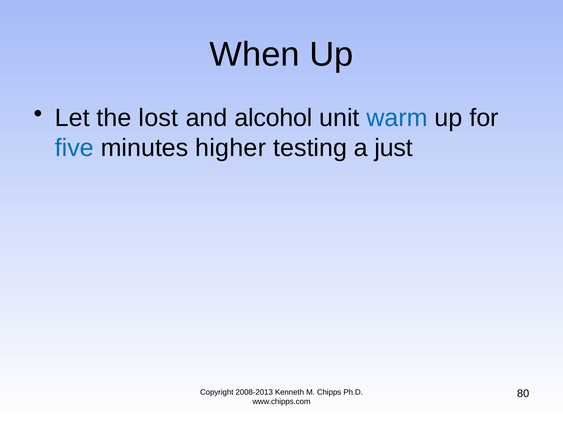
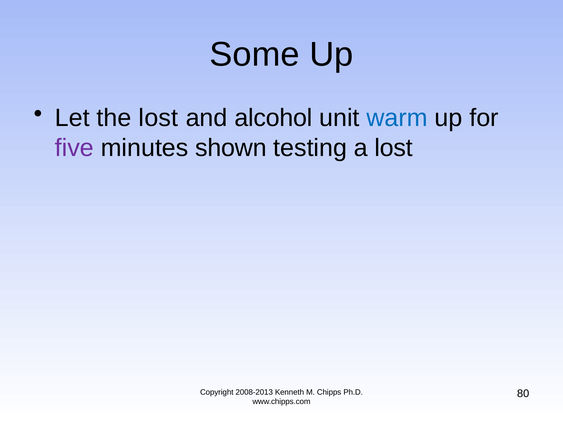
When: When -> Some (255, 55)
five colour: blue -> purple (74, 148)
higher: higher -> shown (231, 148)
a just: just -> lost (394, 148)
